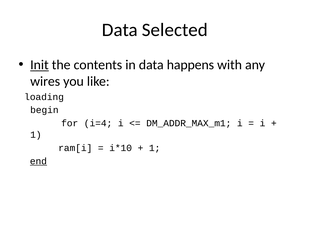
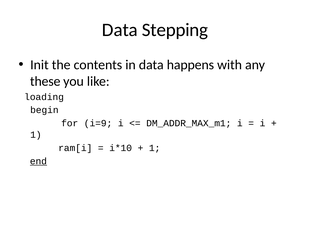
Selected: Selected -> Stepping (175, 30)
Init underline: present -> none (39, 65)
wires: wires -> these (45, 82)
i=4: i=4 -> i=9 (98, 124)
